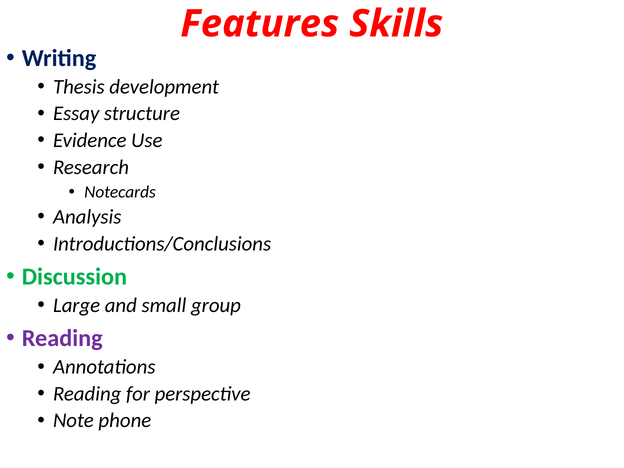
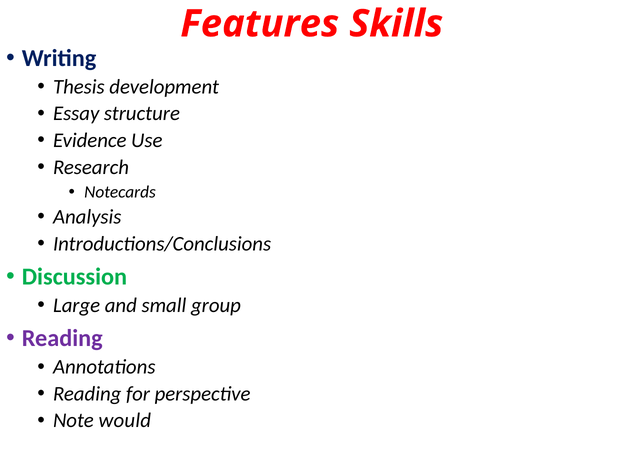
phone: phone -> would (125, 421)
